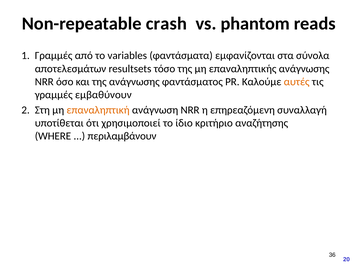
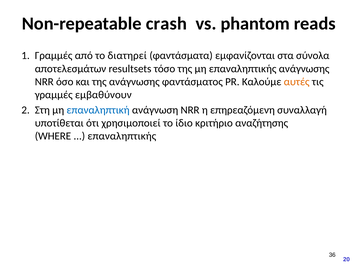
variables: variables -> διατηρεί (127, 56)
επαναληπτική colour: orange -> blue (98, 110)
περιλαμβάνουν: περιλαμβάνουν -> επαναληπτικής (122, 136)
